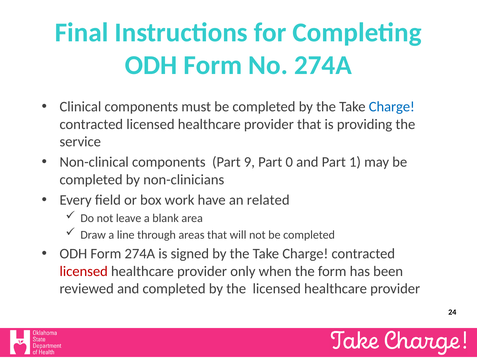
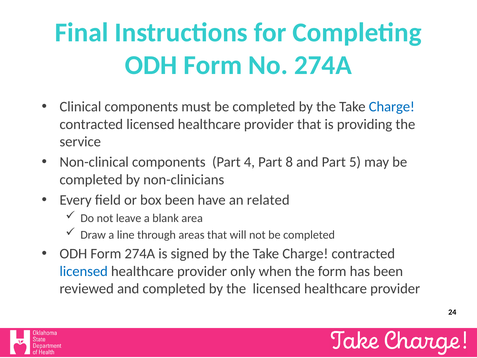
9: 9 -> 4 (249, 162)
0: 0 -> 8 (289, 162)
1: 1 -> 5 (355, 162)
box work: work -> been (180, 200)
licensed colour: red -> blue (84, 271)
